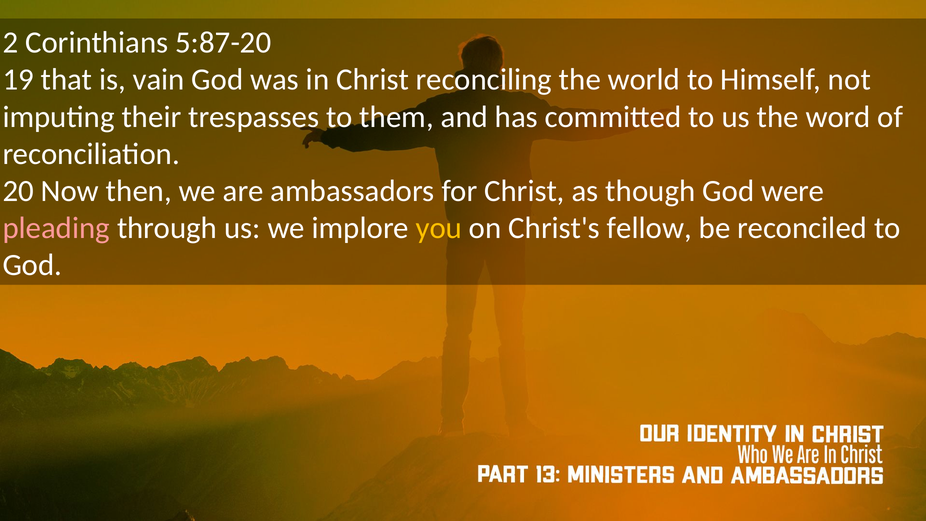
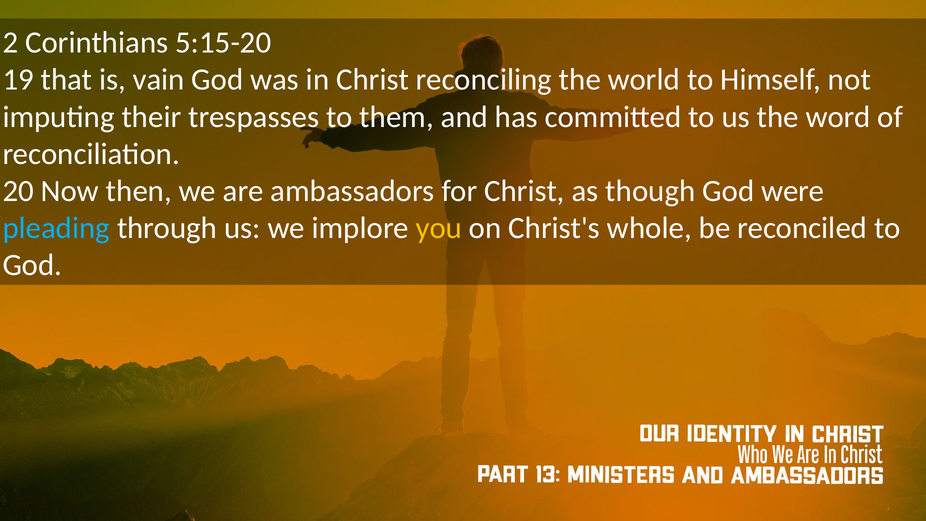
5:87-20: 5:87-20 -> 5:15-20 (223, 43)
pleading colour: pink -> light blue (56, 228)
fellow: fellow -> whole (649, 228)
